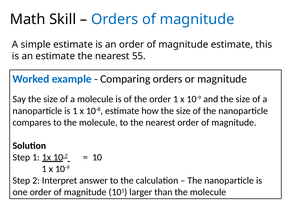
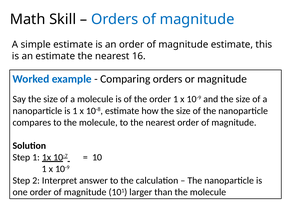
55: 55 -> 16 (139, 56)
